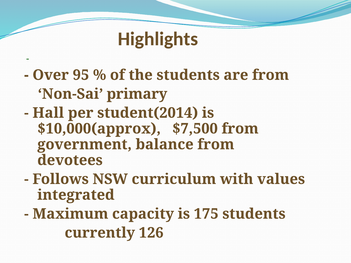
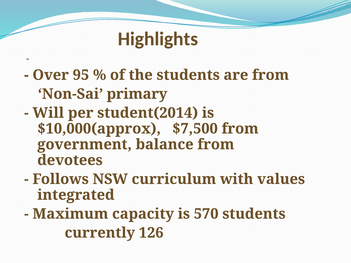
Hall: Hall -> Will (48, 113)
175: 175 -> 570 (206, 214)
